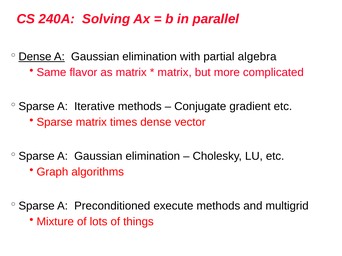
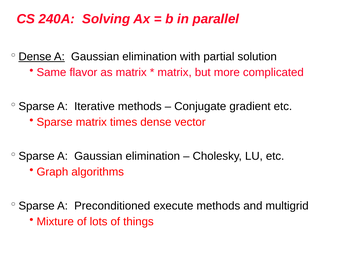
algebra: algebra -> solution (257, 57)
